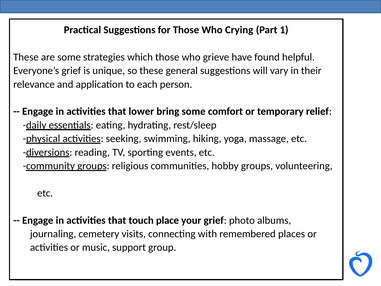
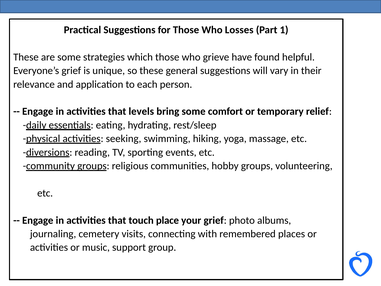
Crying: Crying -> Losses (239, 30)
lower: lower -> levels (141, 111)
